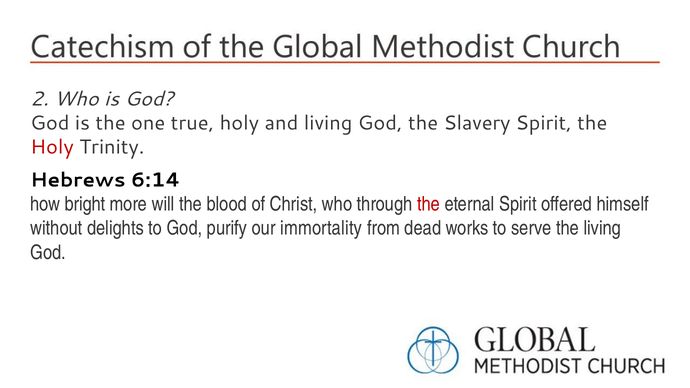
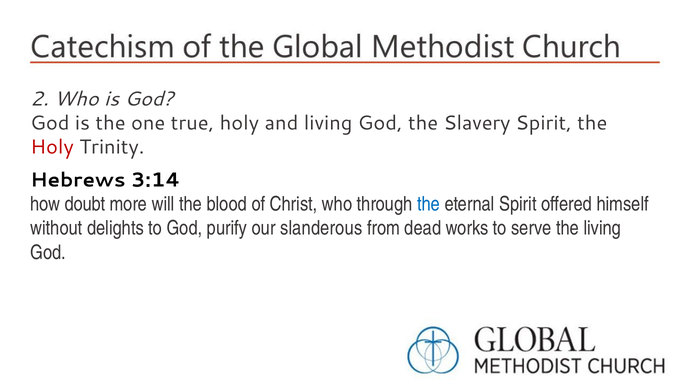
6:14: 6:14 -> 3:14 (156, 180)
bright: bright -> doubt (85, 204)
the colour: red -> blue (429, 204)
immortality: immortality -> slanderous (321, 228)
